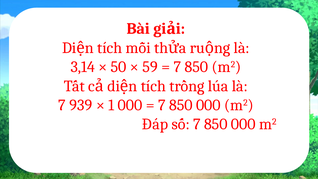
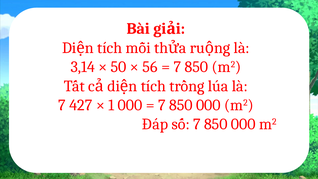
59: 59 -> 56 (150, 67)
939: 939 -> 427 (81, 105)
